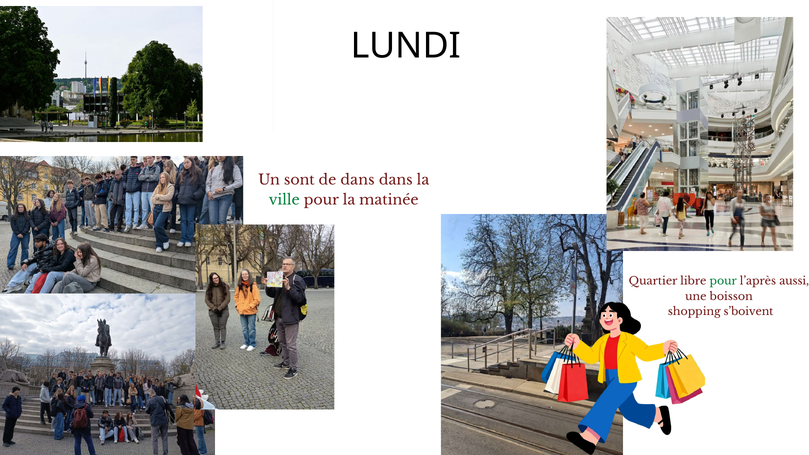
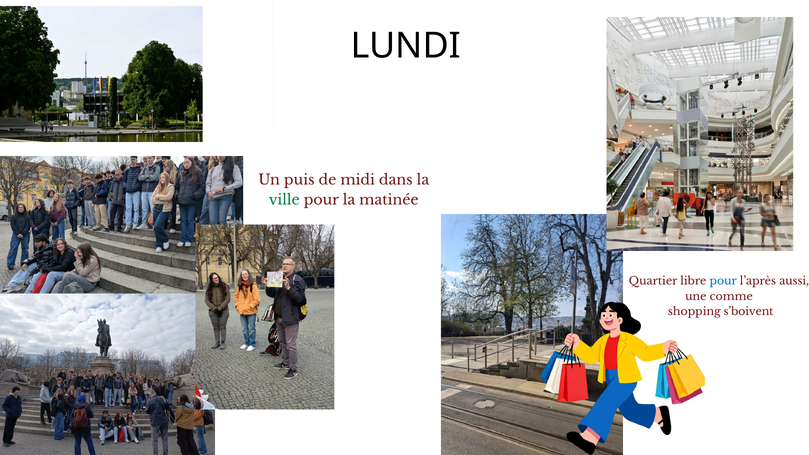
sont: sont -> puis (299, 180)
de dans: dans -> midi (358, 180)
pour colour: green -> blue (723, 281)
boisson: boisson -> comme (731, 296)
